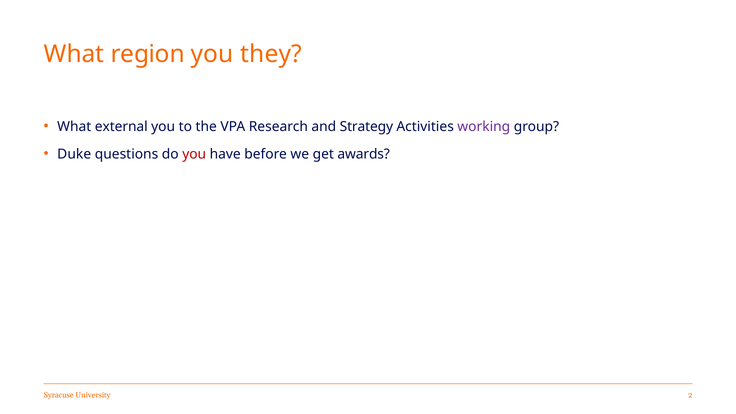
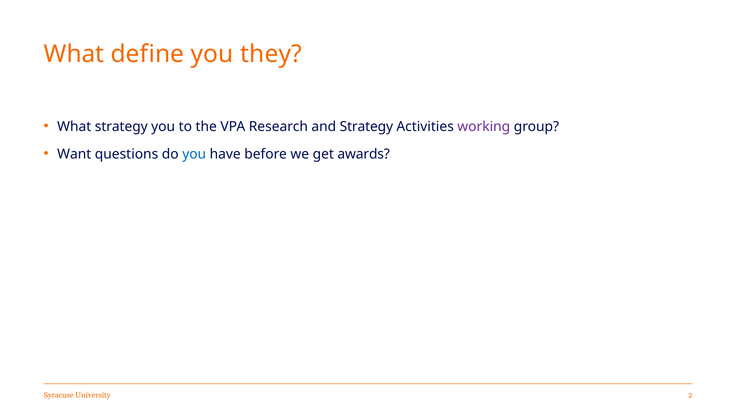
region: region -> define (147, 54)
What external: external -> strategy (121, 127)
Duke: Duke -> Want (74, 154)
you colour: red -> blue (194, 154)
